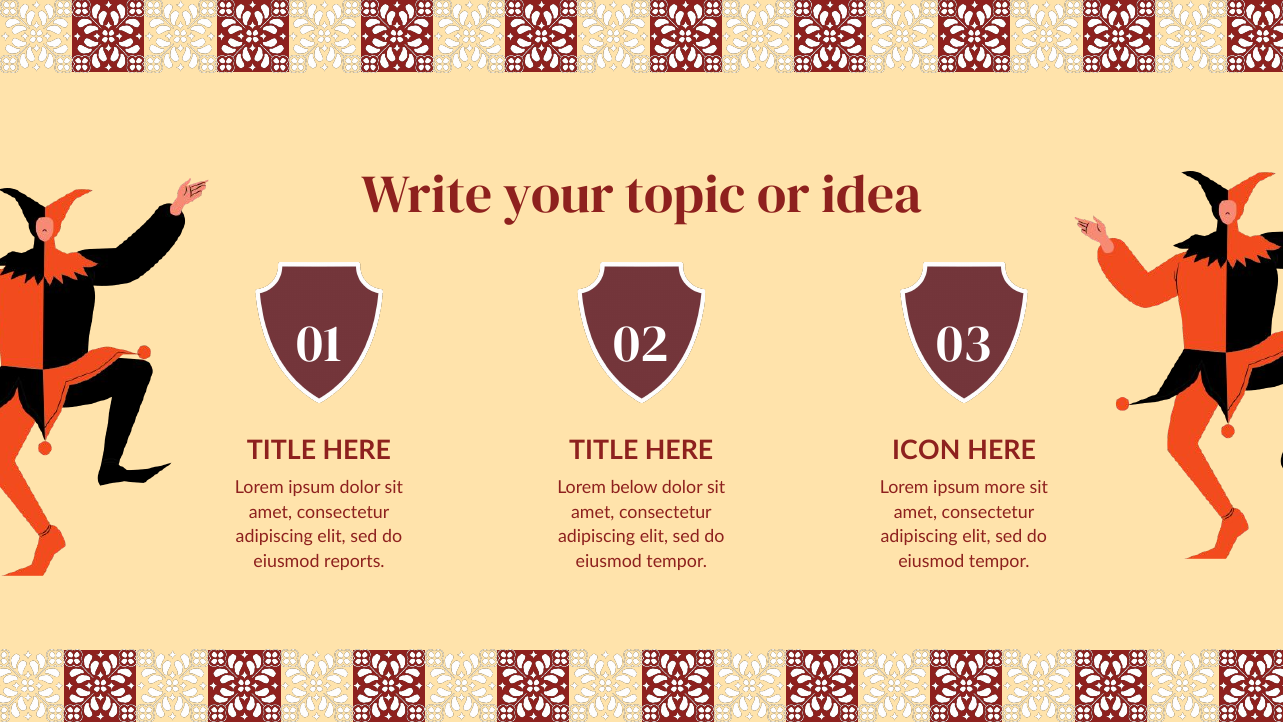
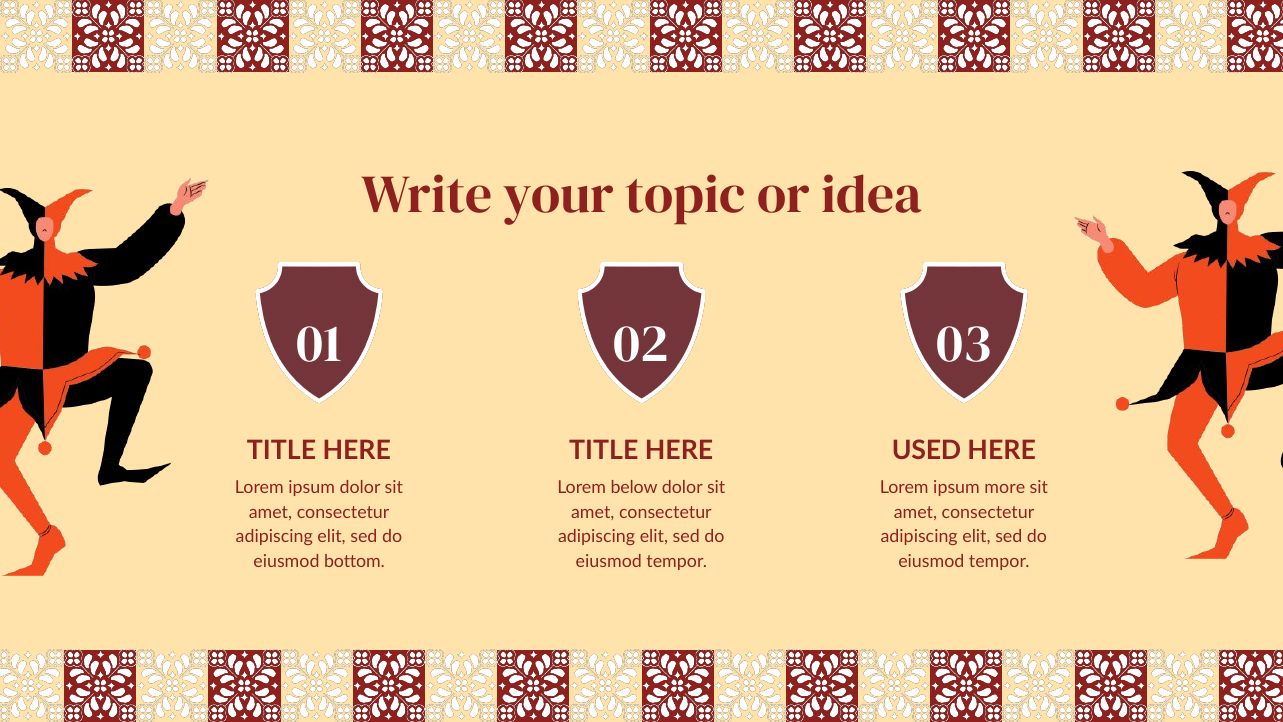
ICON: ICON -> USED (927, 450)
reports: reports -> bottom (354, 561)
